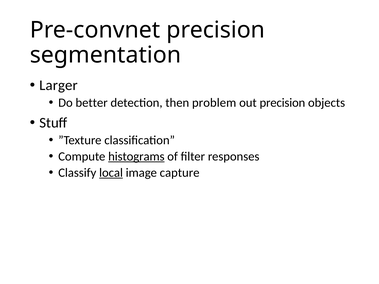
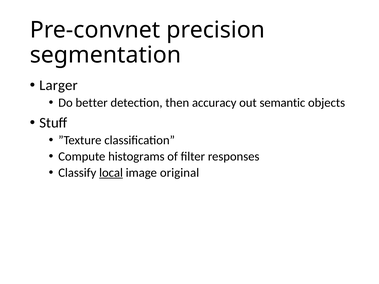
problem: problem -> accuracy (214, 103)
out precision: precision -> semantic (282, 103)
histograms underline: present -> none (136, 157)
capture: capture -> original (180, 173)
